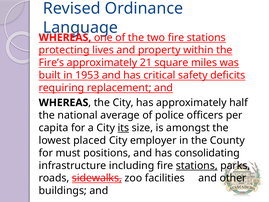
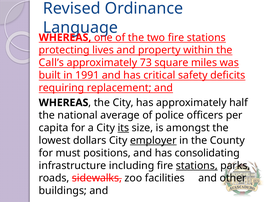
Fire’s: Fire’s -> Call’s (51, 63)
21: 21 -> 73 (146, 63)
1953: 1953 -> 1991 (87, 75)
placed: placed -> dollars (90, 140)
employer underline: none -> present (153, 140)
sidewalks underline: present -> none (97, 178)
